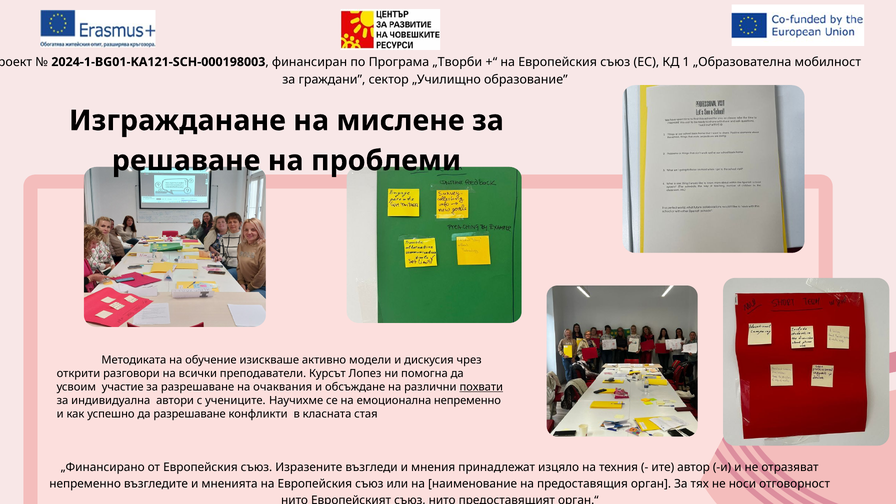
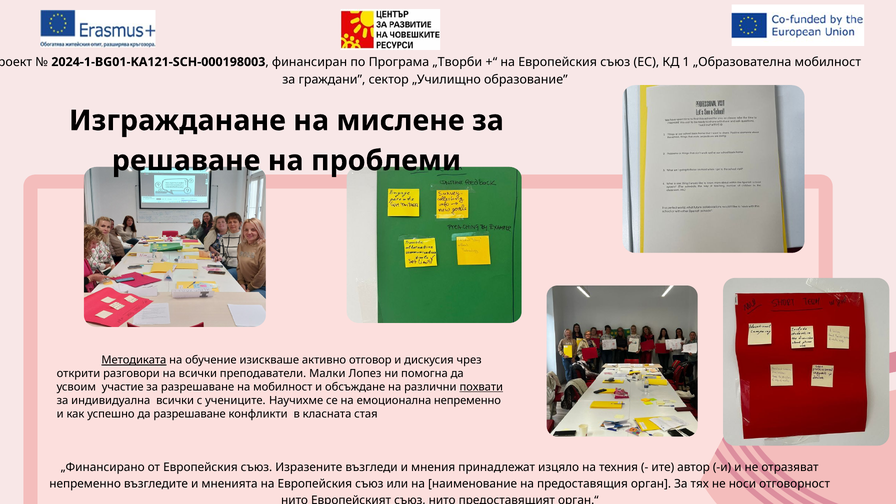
Методиката underline: none -> present (134, 360)
модели: модели -> отговор (370, 360)
Курсът: Курсът -> Малки (327, 374)
на очаквания: очаквания -> мобилност (283, 387)
индивидуална автори: автори -> всички (175, 400)
